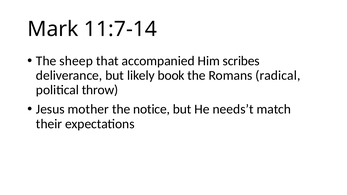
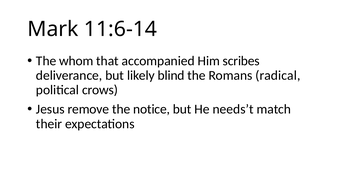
11:7-14: 11:7-14 -> 11:6-14 (121, 29)
sheep: sheep -> whom (76, 61)
book: book -> blind (171, 75)
throw: throw -> crows (100, 90)
mother: mother -> remove (88, 109)
